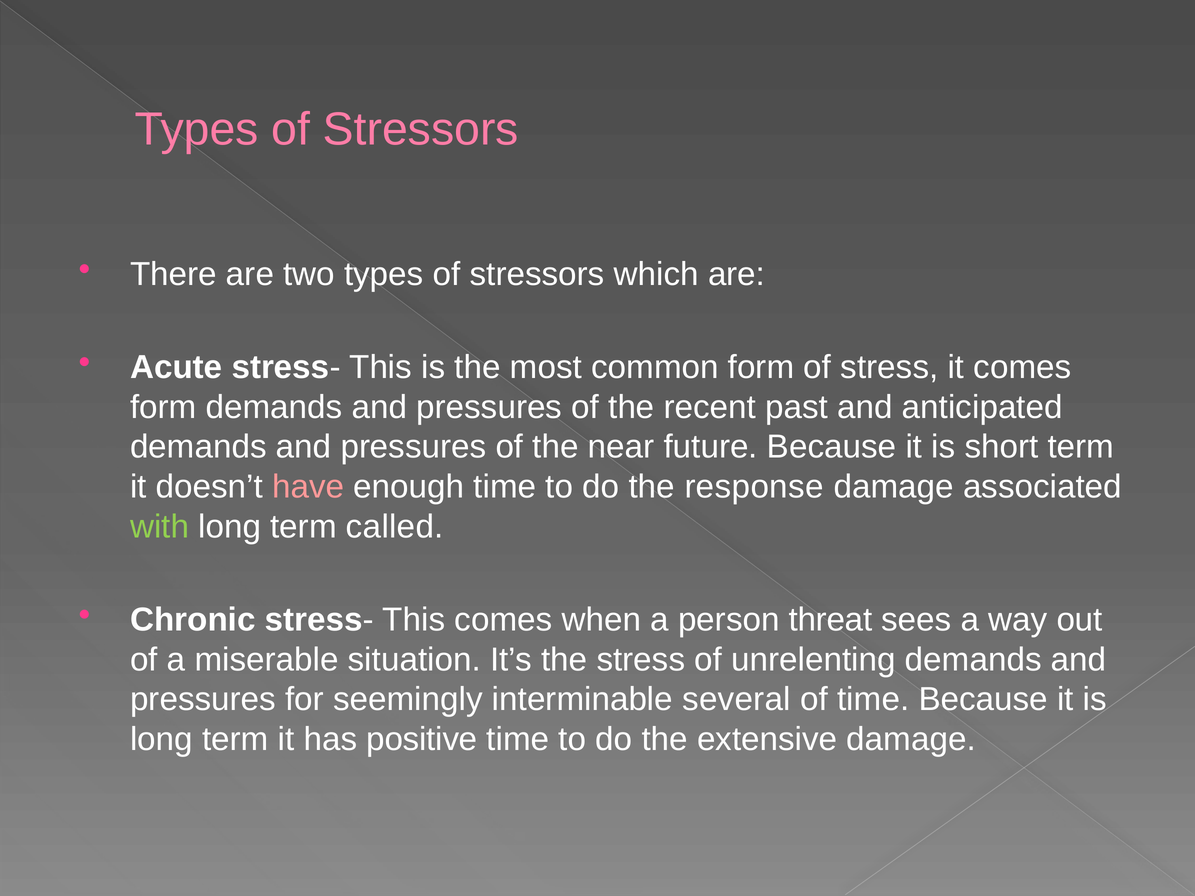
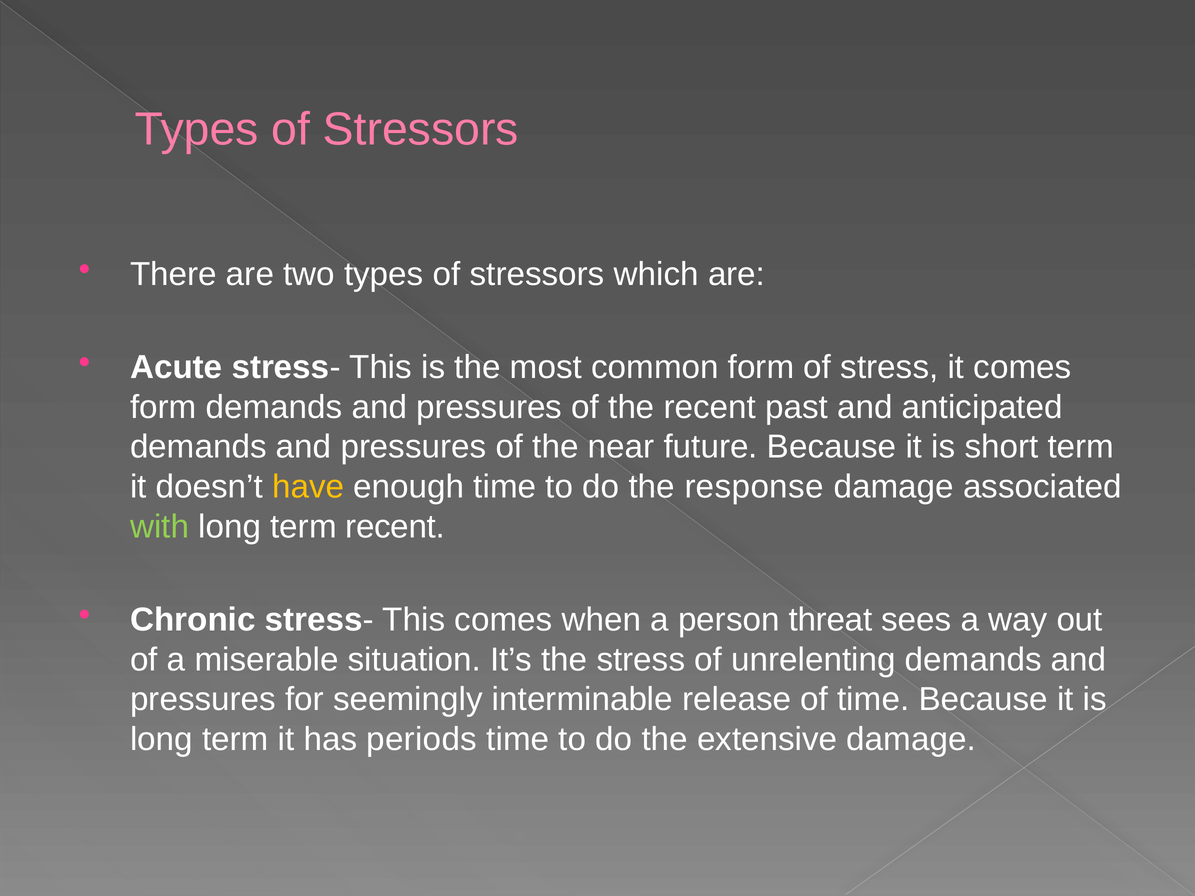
have colour: pink -> yellow (308, 487)
term called: called -> recent (395, 527)
several: several -> release (737, 700)
positive: positive -> periods (422, 740)
